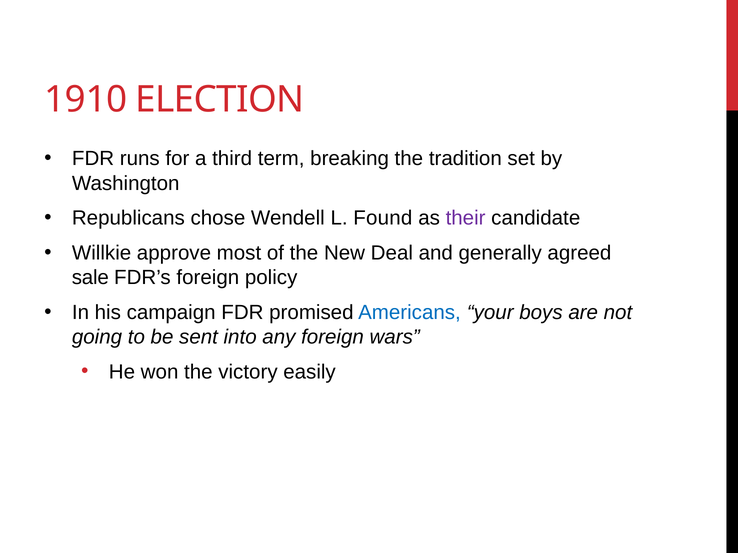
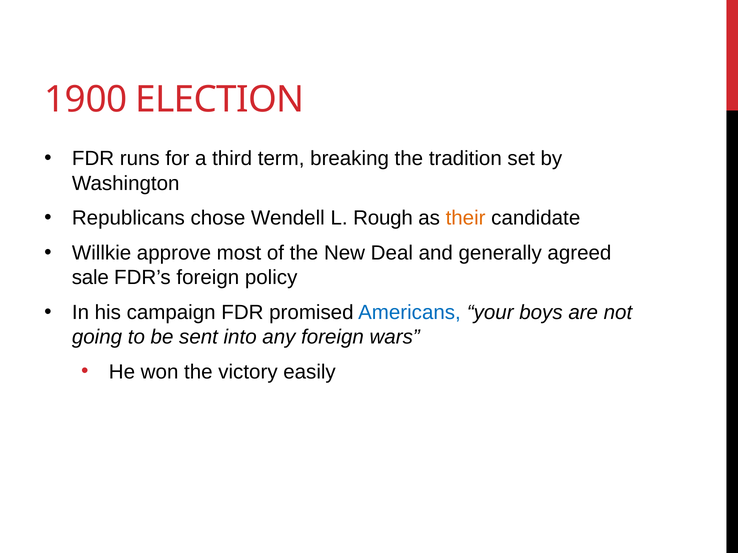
1910: 1910 -> 1900 (86, 100)
Found: Found -> Rough (383, 218)
their colour: purple -> orange (466, 218)
